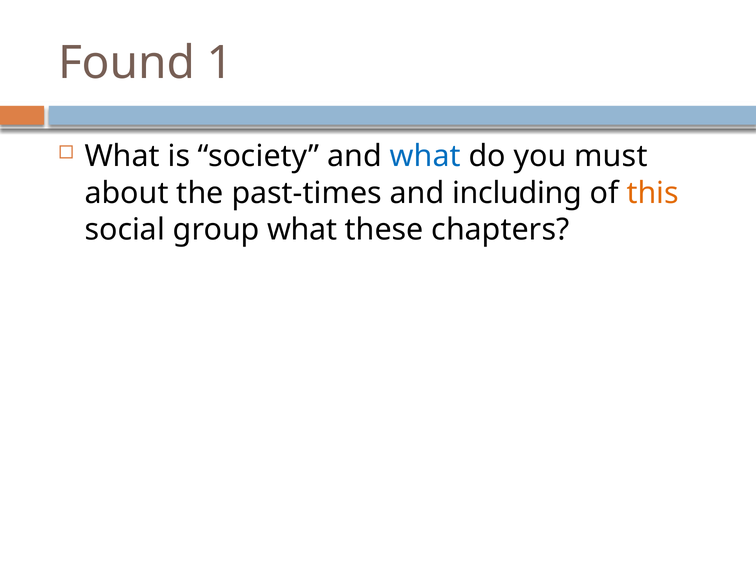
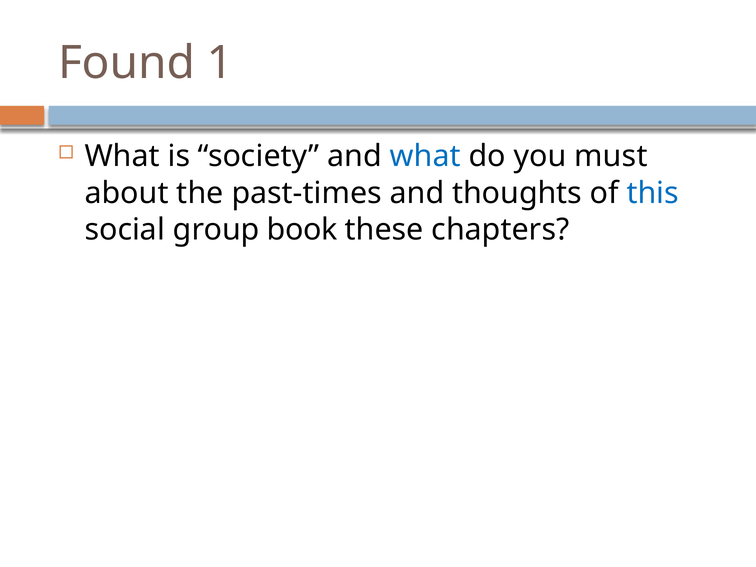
including: including -> thoughts (517, 193)
this colour: orange -> blue (653, 193)
group what: what -> book (302, 230)
